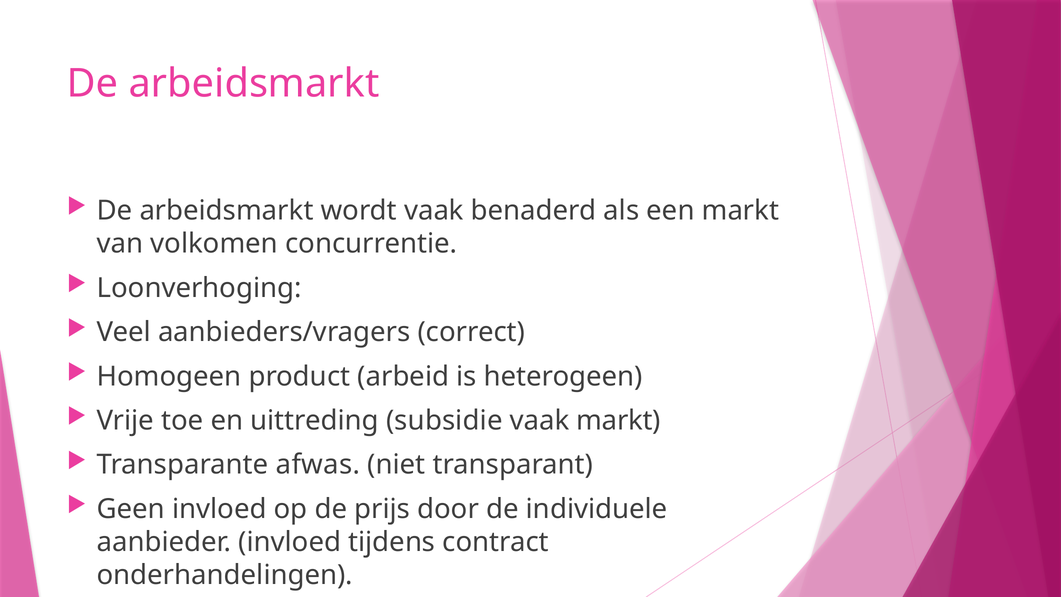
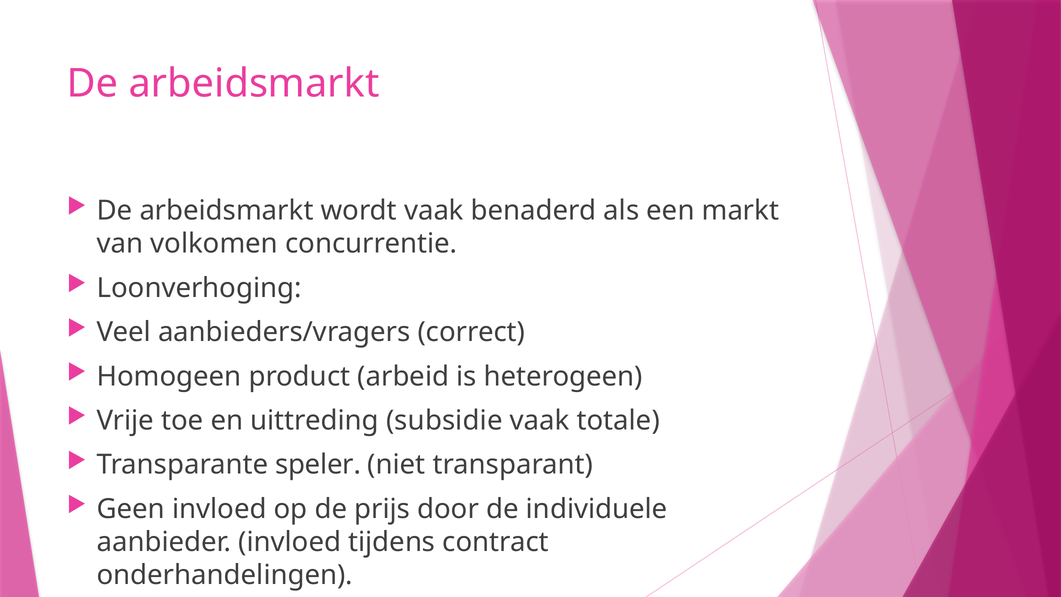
vaak markt: markt -> totale (618, 420)
afwas: afwas -> speler (318, 465)
